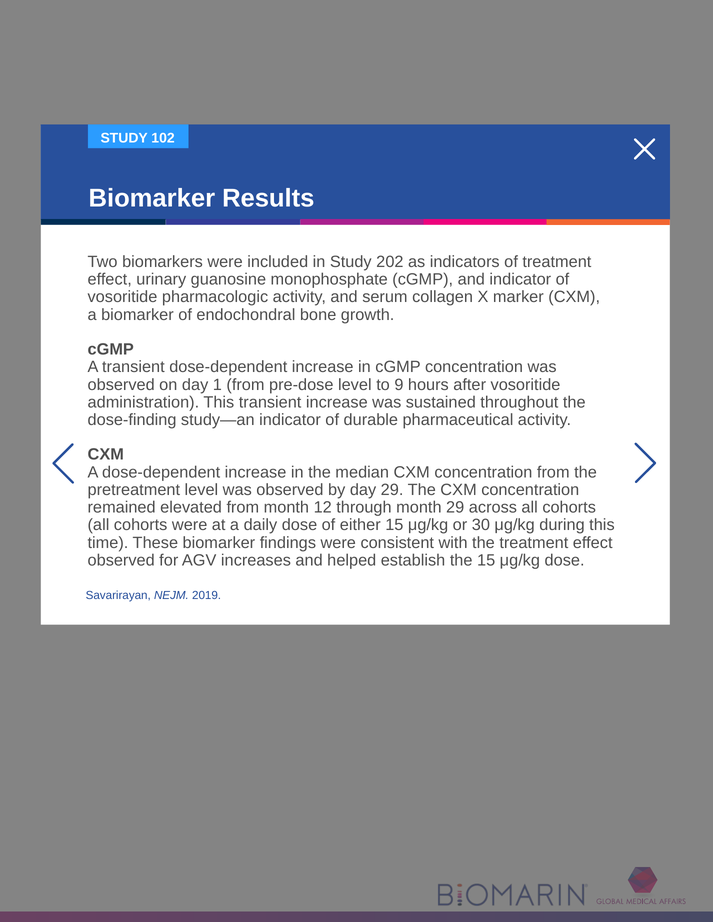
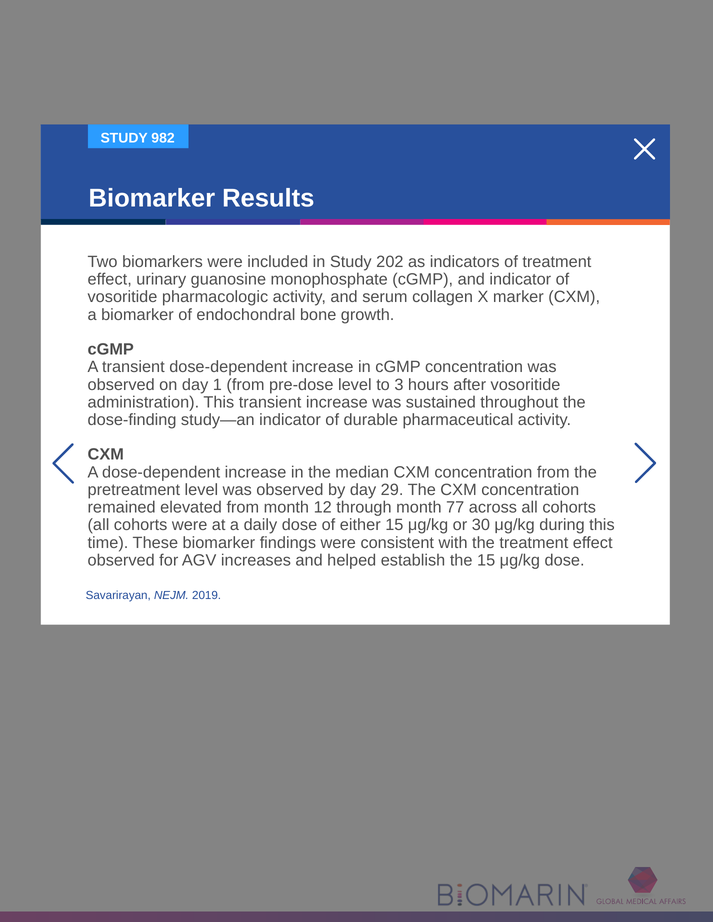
102: 102 -> 982 (163, 138)
9: 9 -> 3 (399, 385)
month 29: 29 -> 77 (455, 508)
